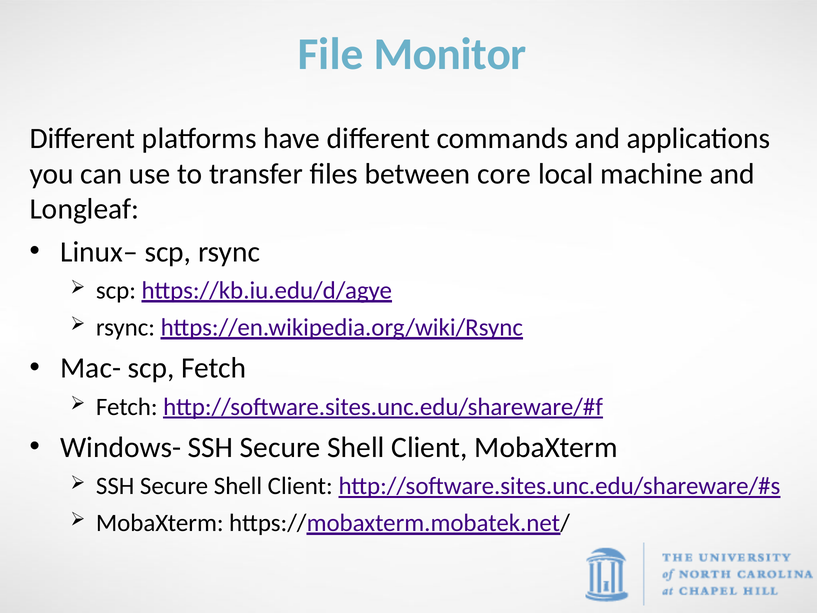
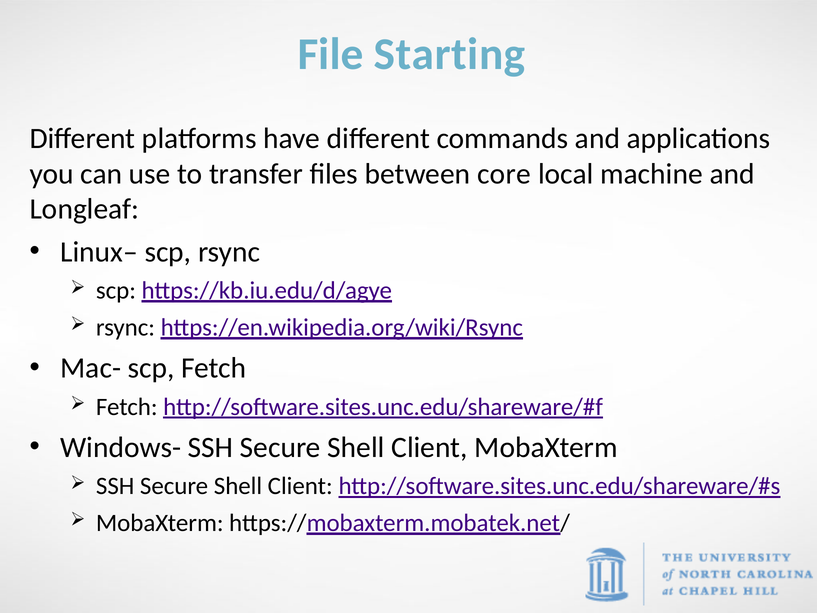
Monitor: Monitor -> Starting (450, 54)
